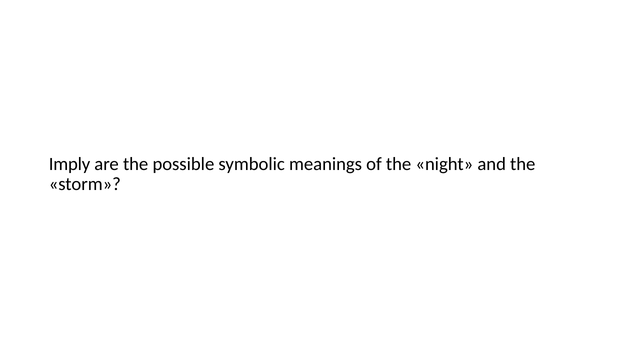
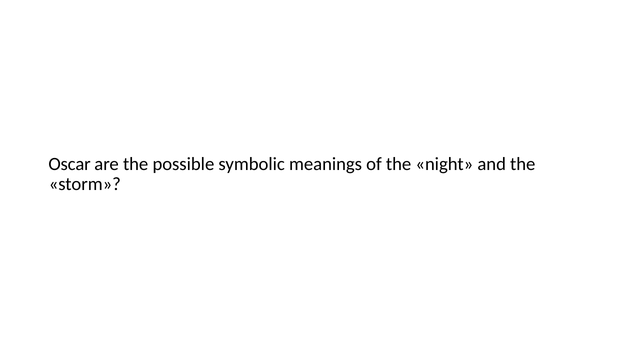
Imply: Imply -> Oscar (70, 164)
